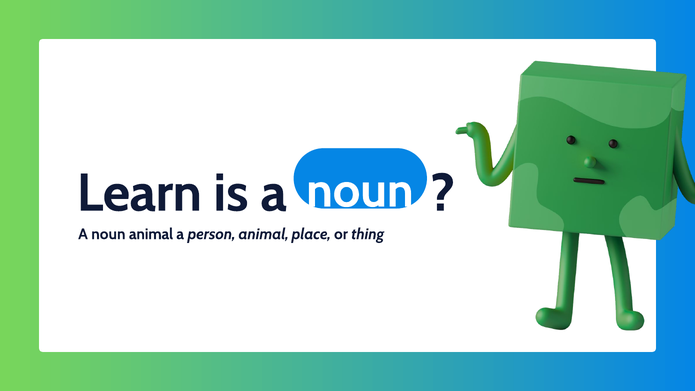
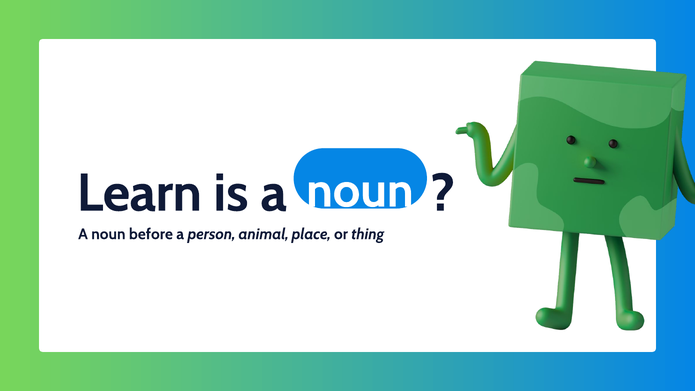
noun animal: animal -> before (151, 234)
